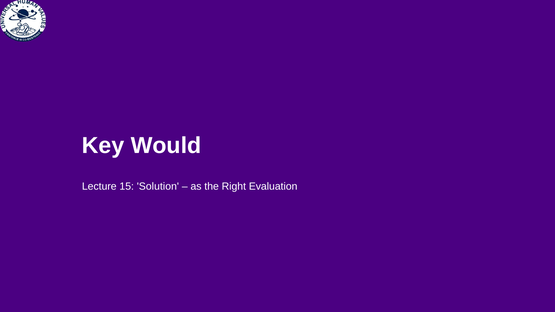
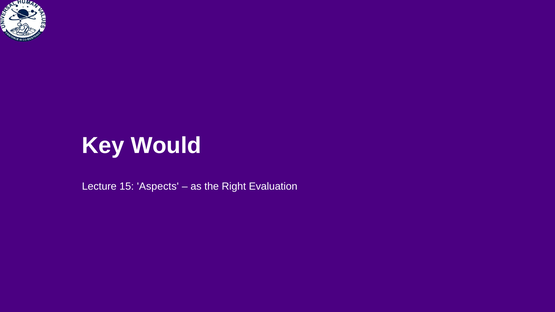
Solution: Solution -> Aspects (158, 187)
